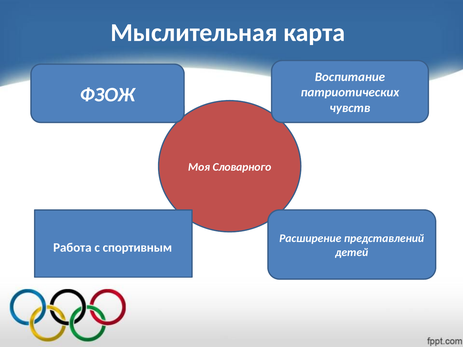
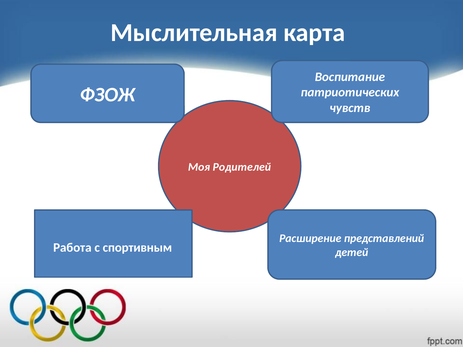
Словарного: Словарного -> Родителей (242, 167)
